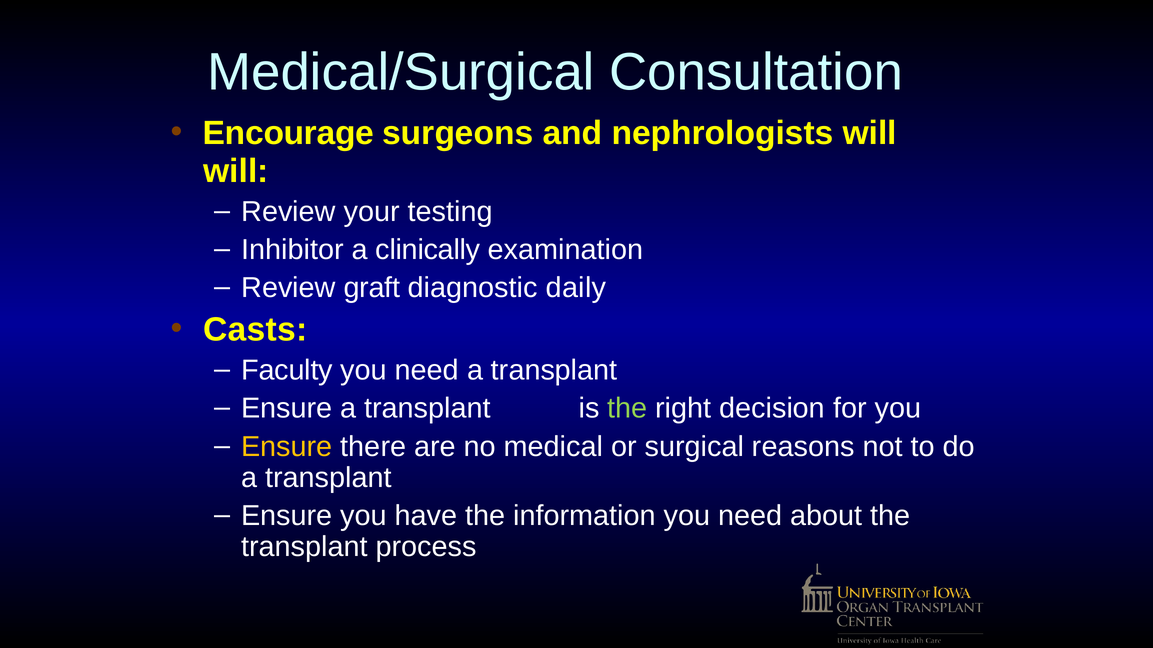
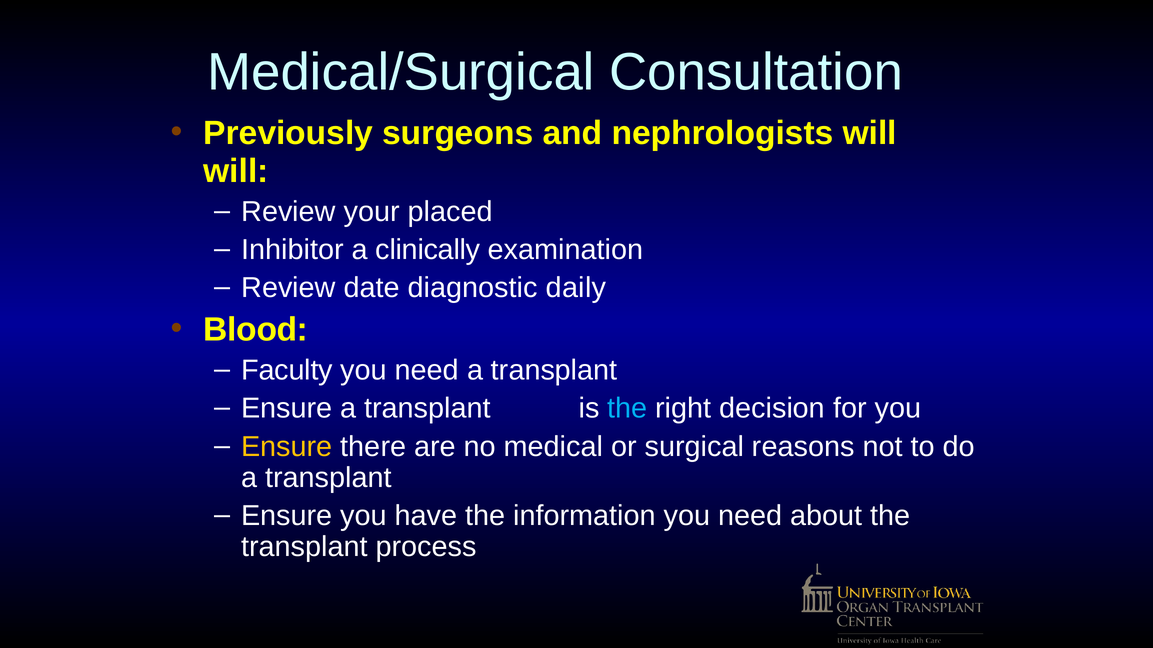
Encourage: Encourage -> Previously (288, 133)
testing: testing -> placed (450, 212)
graft: graft -> date (372, 288)
Casts: Casts -> Blood (256, 330)
the colour: light green -> light blue (627, 409)
